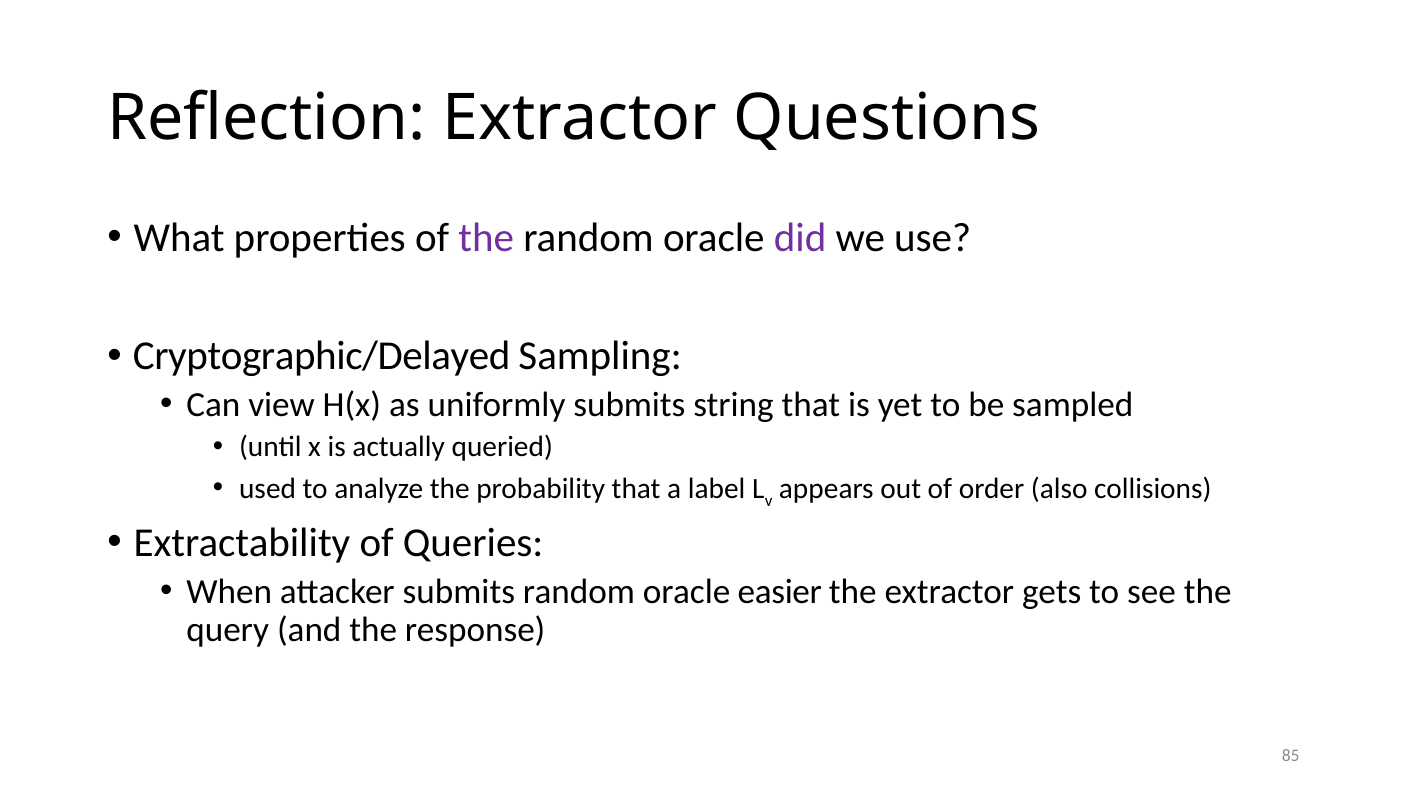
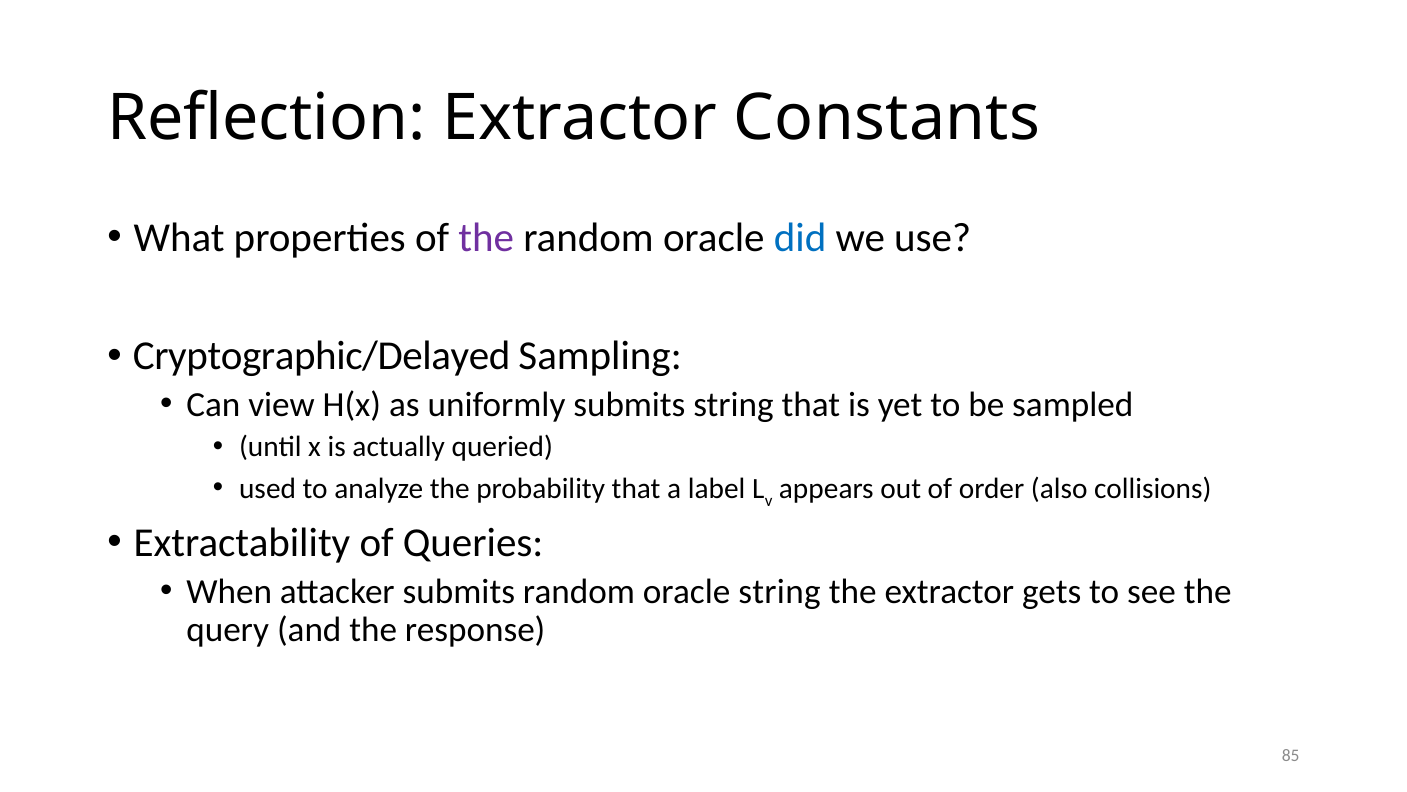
Questions: Questions -> Constants (887, 118)
did colour: purple -> blue (800, 238)
oracle easier: easier -> string (779, 591)
